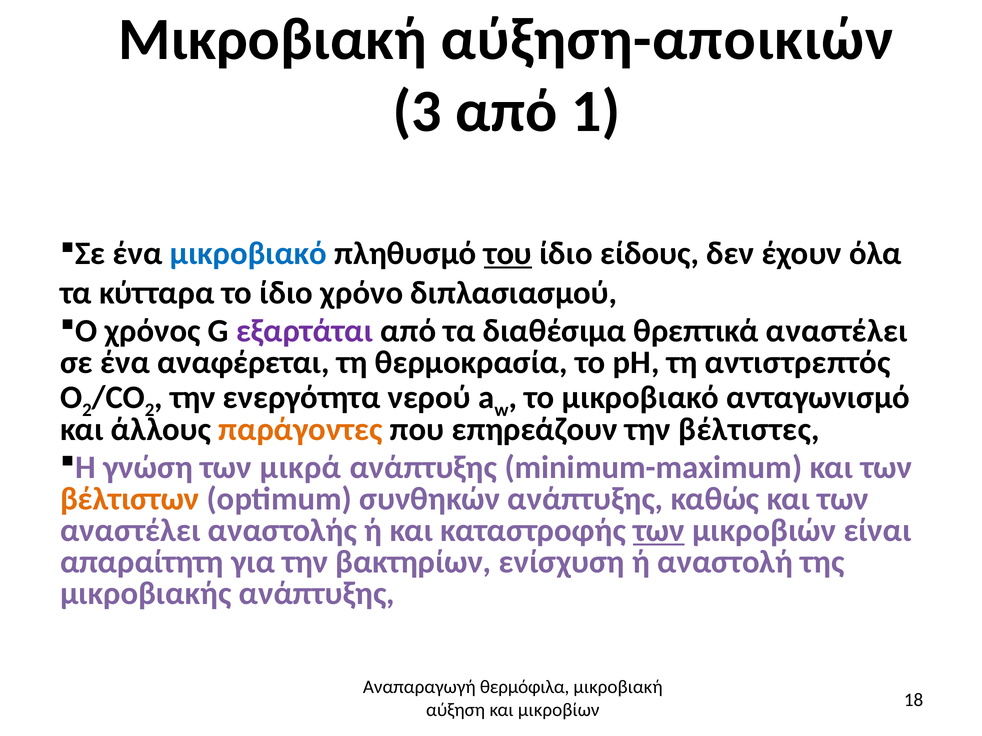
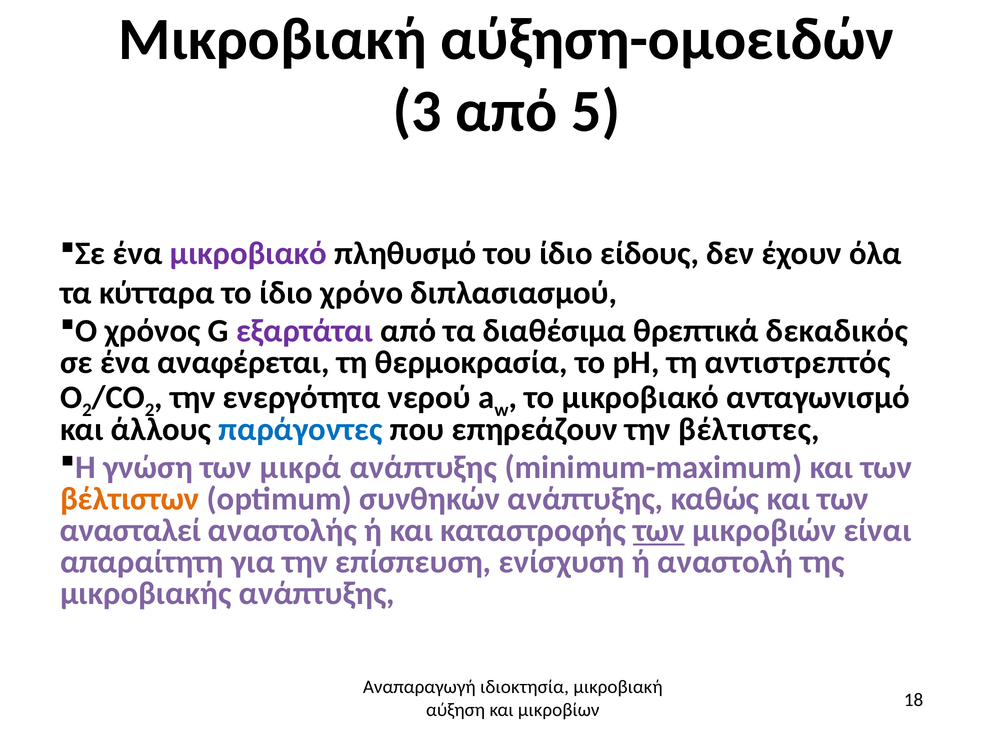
αύξηση-αποικιών: αύξηση-αποικιών -> αύξηση-ομοειδών (667, 40)
1: 1 -> 5 (596, 112)
μικροβιακό colour: blue -> purple (248, 254)
του underline: present -> none (508, 254)
θρεπτικά αναστέλει: αναστέλει -> δεκαδικός (837, 331)
παράγοντες colour: orange -> blue (300, 430)
αναστέλει: αναστέλει -> ανασταλεί (131, 531)
βακτηρίων: βακτηρίων -> επίσπευση (413, 562)
θερμόφιλα: θερμόφιλα -> ιδιοκτησία (524, 687)
